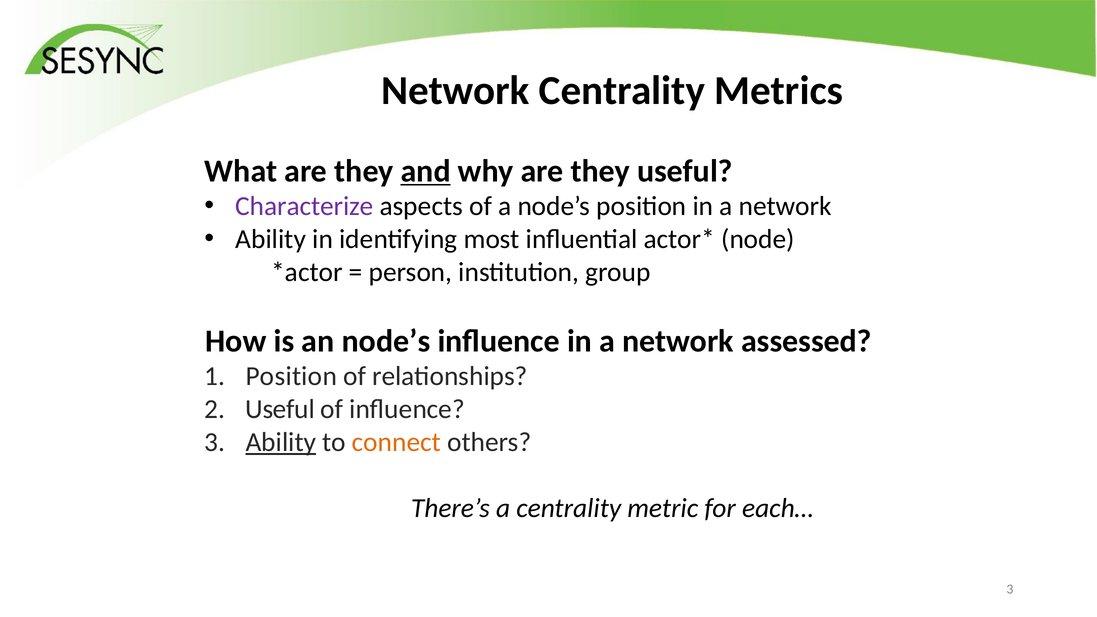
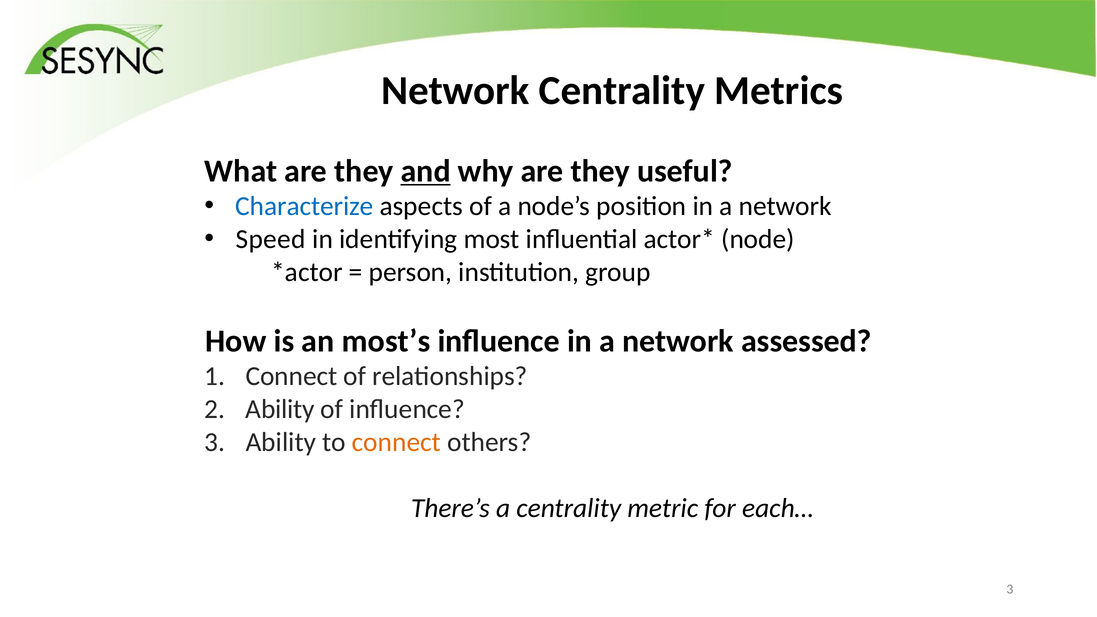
Characterize colour: purple -> blue (304, 206)
Ability: Ability -> Speed (271, 239)
an node’s: node’s -> most’s (386, 341)
Position: Position -> Connect (291, 376)
2 Useful: Useful -> Ability (280, 409)
Ability underline: present -> none (281, 442)
